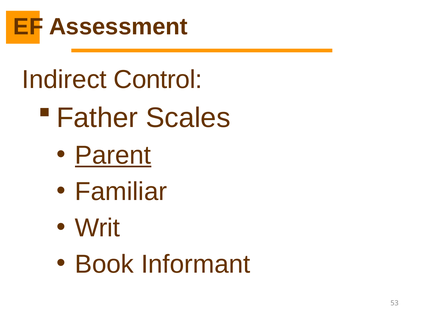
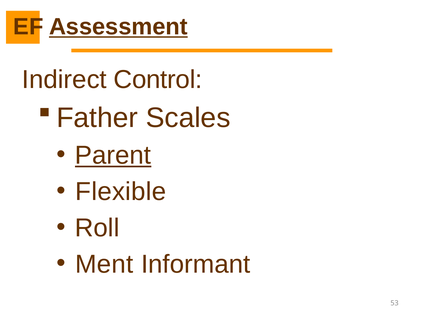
Assessment underline: none -> present (118, 27)
Familiar: Familiar -> Flexible (121, 192)
Writ: Writ -> Roll (97, 228)
Book: Book -> Ment (104, 264)
